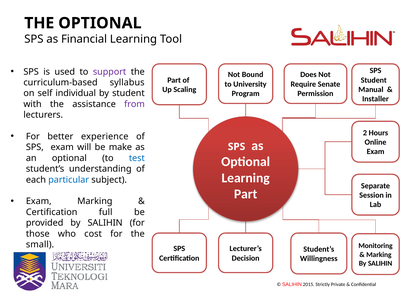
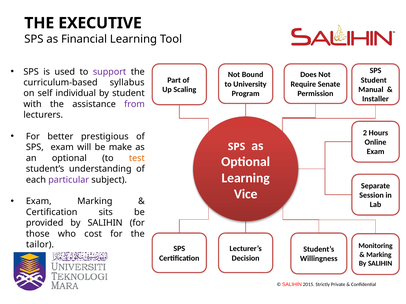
THE OPTIONAL: OPTIONAL -> EXECUTIVE (100, 23)
experience: experience -> prestigious (105, 137)
test colour: blue -> orange (137, 158)
particular colour: blue -> purple (69, 180)
Part: Part -> Vice (246, 195)
full: full -> sits (106, 212)
small: small -> tailor (40, 245)
